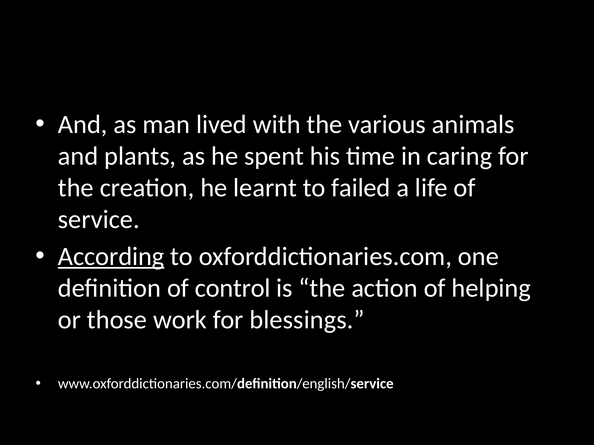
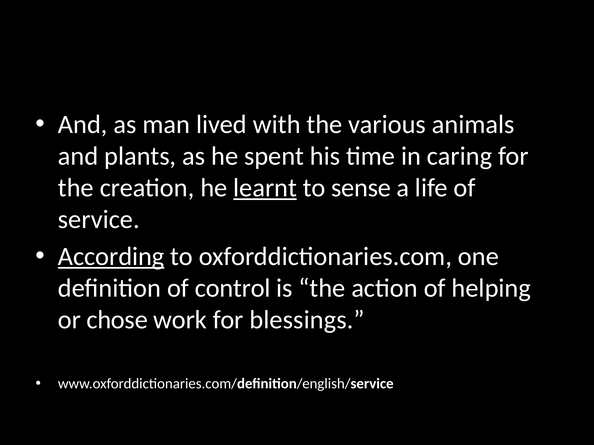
learnt underline: none -> present (265, 188)
failed: failed -> sense (361, 188)
those: those -> chose (117, 320)
